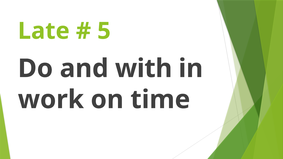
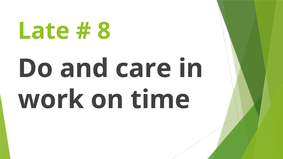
5: 5 -> 8 (104, 31)
with: with -> care (143, 69)
